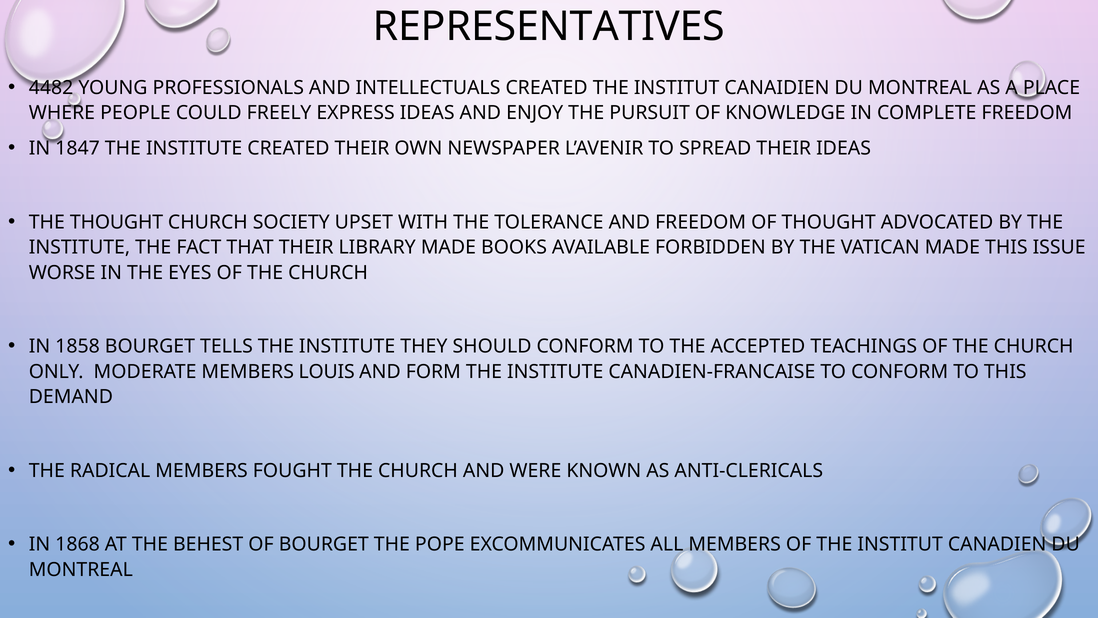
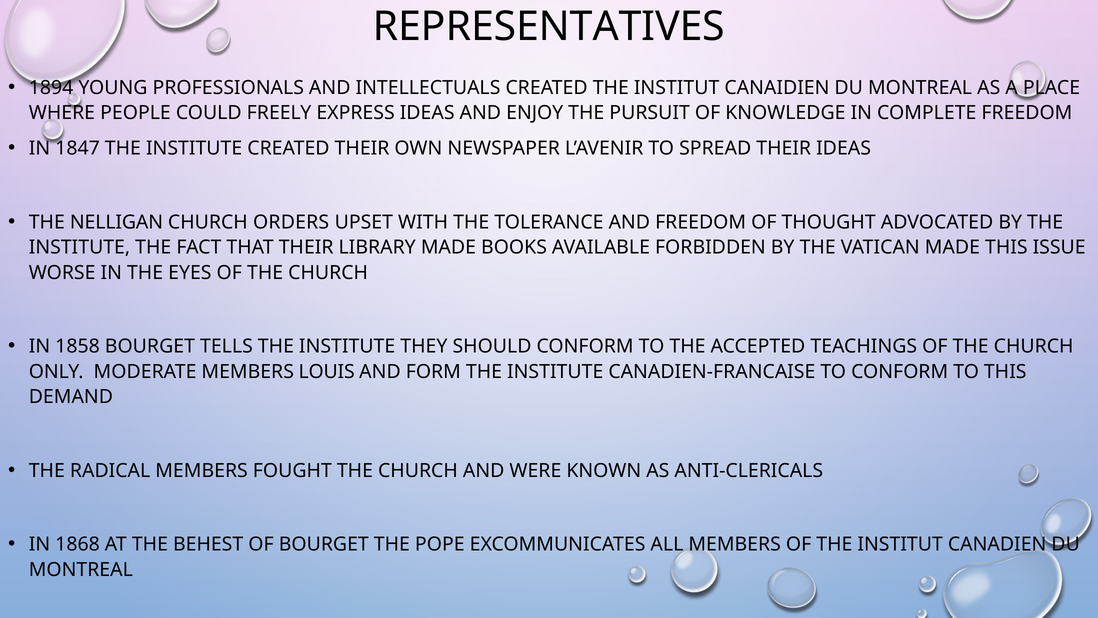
4482: 4482 -> 1894 (51, 88)
THE THOUGHT: THOUGHT -> NELLIGAN (117, 222)
SOCIETY: SOCIETY -> ORDERS (291, 222)
